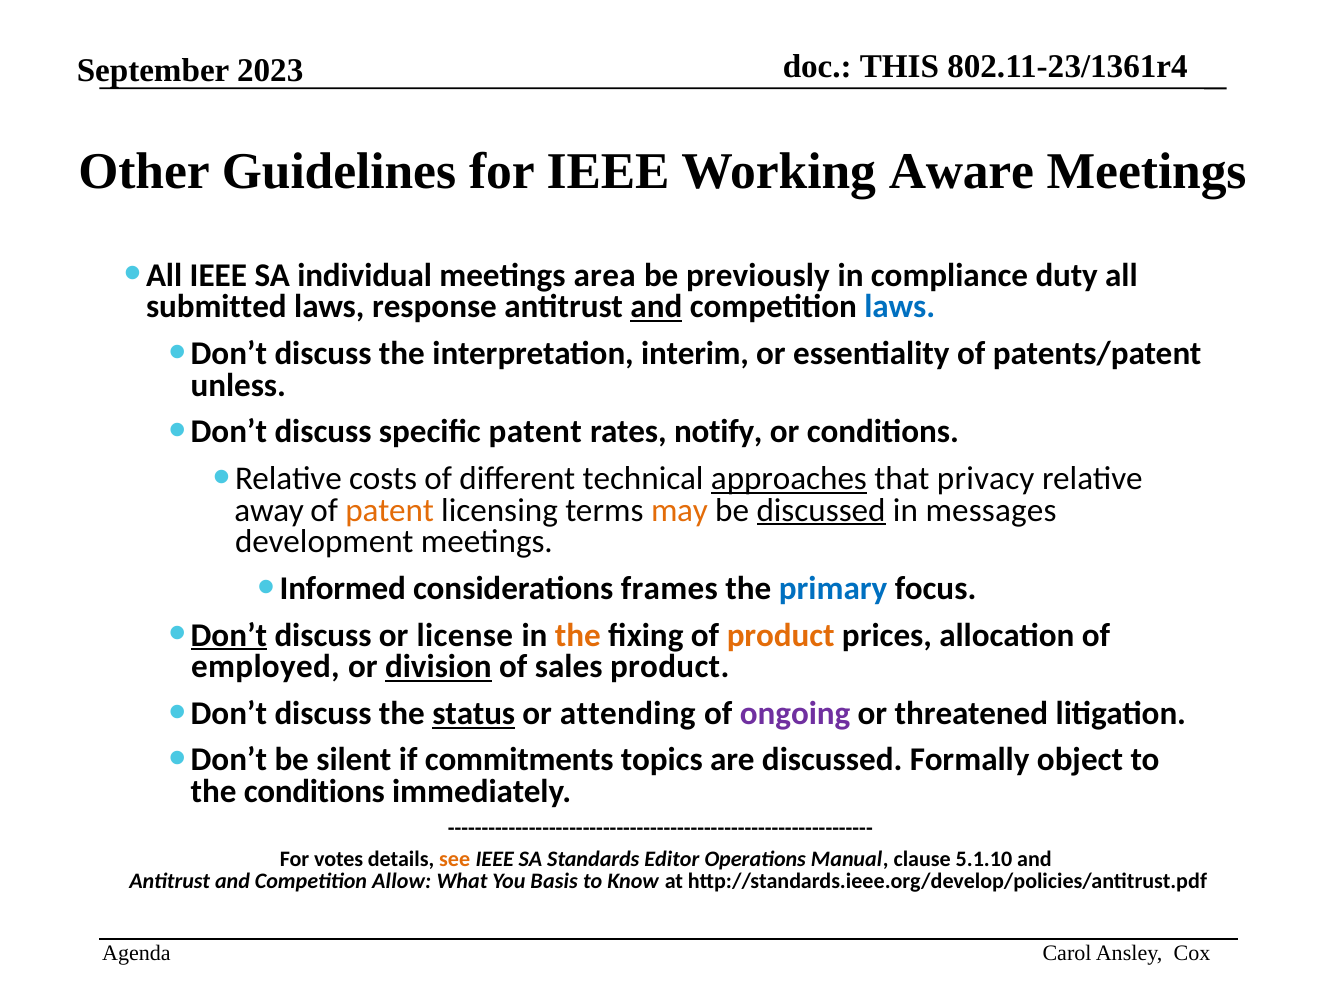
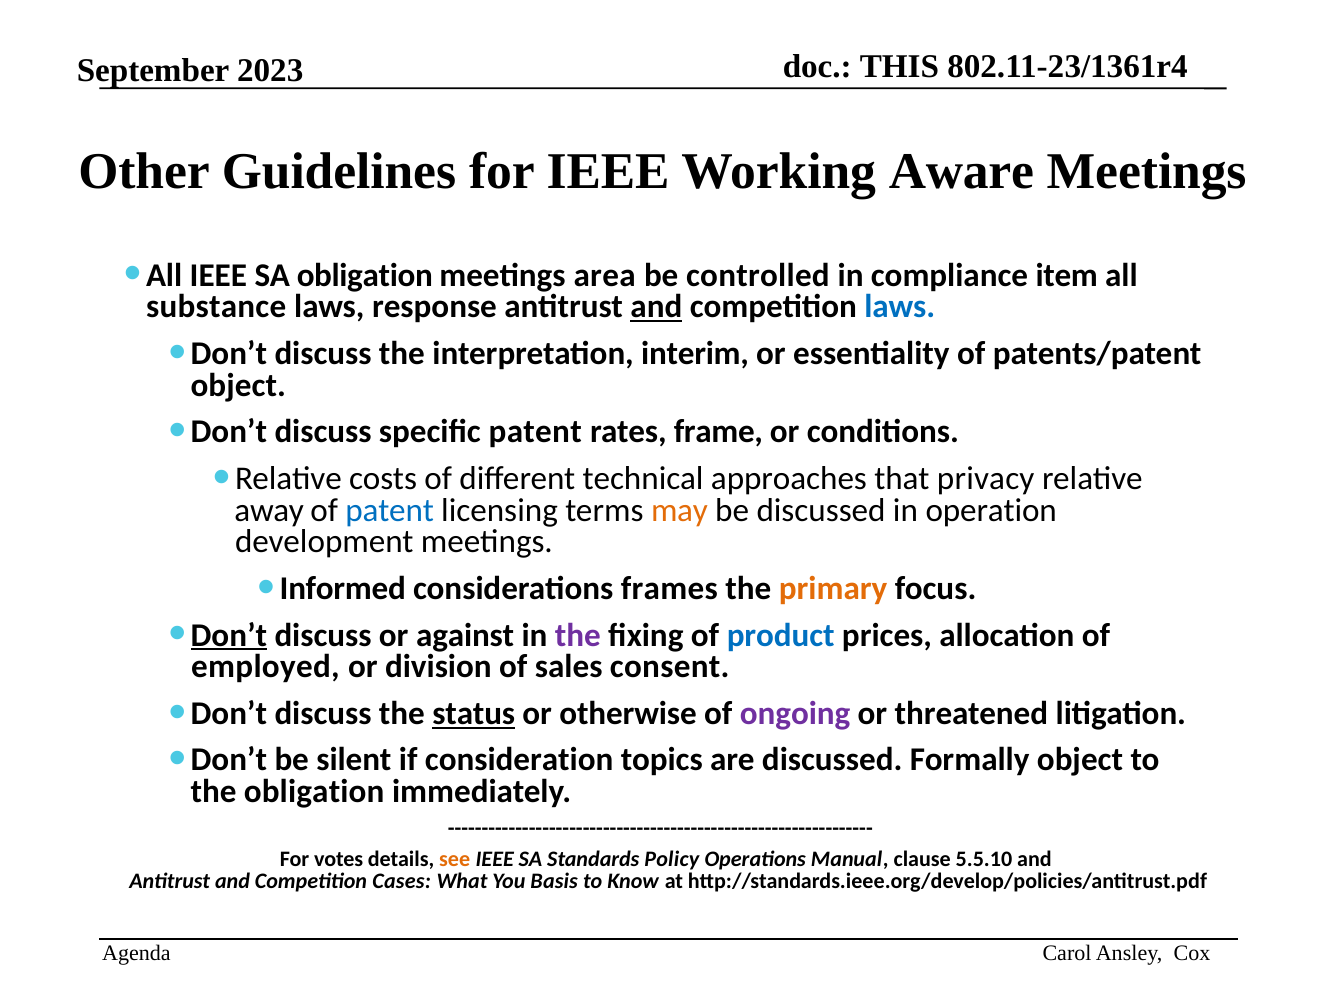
SA individual: individual -> obligation (365, 275)
previously: previously -> controlled (758, 275)
duty: duty -> item (1067, 275)
submitted: submitted -> substance (216, 307)
unless: unless -> object (238, 386)
notify: notify -> frame (718, 432)
approaches underline: present -> none (789, 479)
patent colour: orange -> blue (390, 510)
discussed underline: present -> none (821, 510)
messages: messages -> operation (991, 510)
primary colour: blue -> orange (833, 589)
license: license -> against (465, 635)
the colour: orange -> purple (578, 635)
product colour: orange -> blue (781, 635)
division underline: present -> none (438, 667)
sales product: product -> consent (670, 667)
attending: attending -> otherwise (628, 714)
commitments: commitments -> consideration (519, 760)
the conditions: conditions -> obligation (314, 792)
Editor: Editor -> Policy (672, 860)
5.1.10: 5.1.10 -> 5.5.10 (984, 860)
Allow: Allow -> Cases (402, 881)
